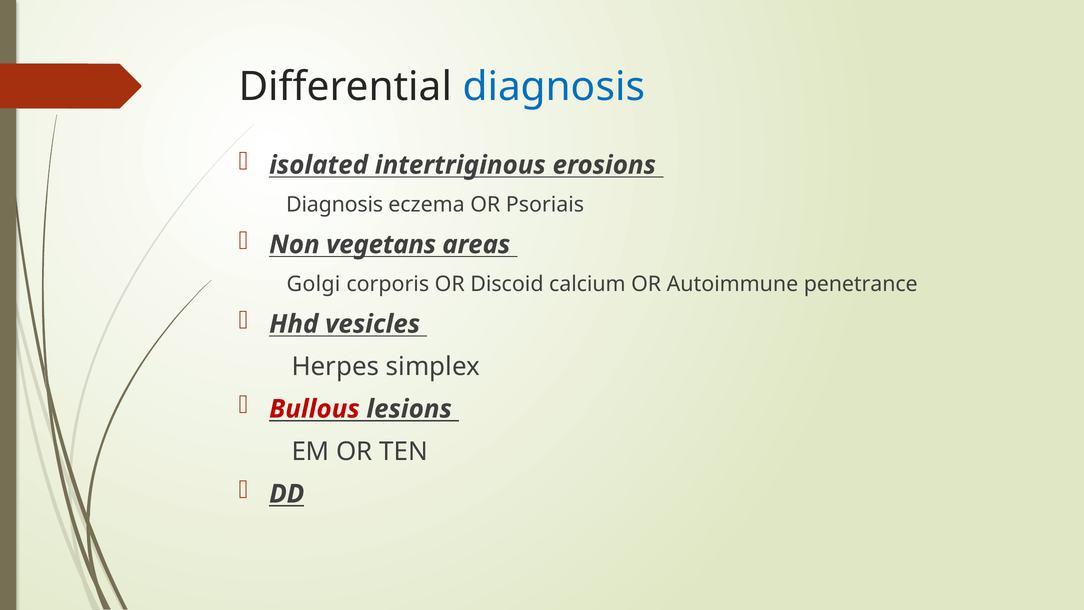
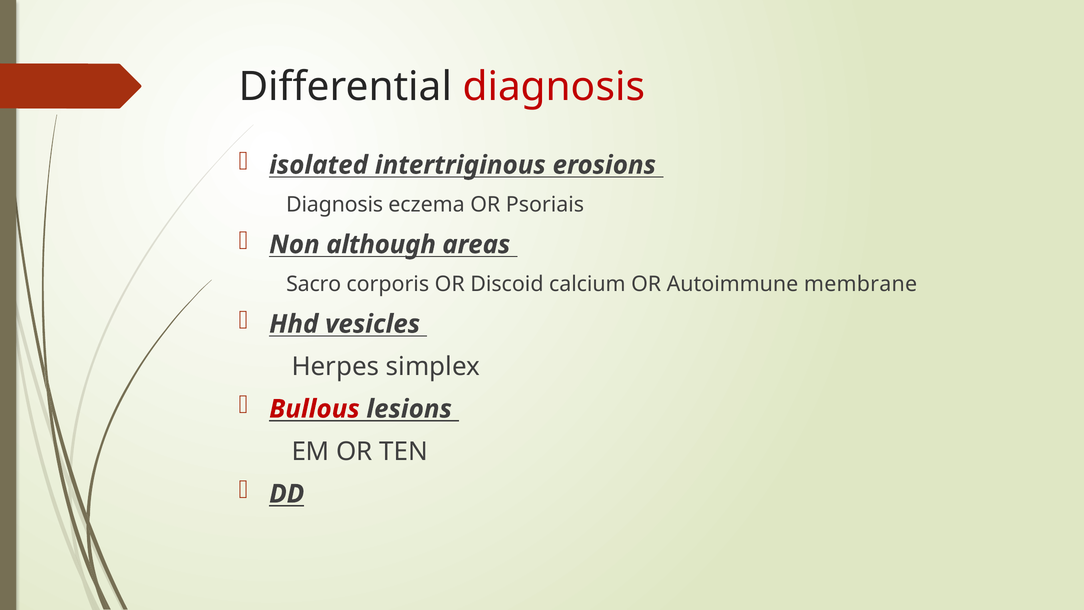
diagnosis colour: blue -> red (554, 87)
vegetans: vegetans -> although (381, 245)
Golgi: Golgi -> Sacro (314, 284)
penetrance: penetrance -> membrane (861, 284)
